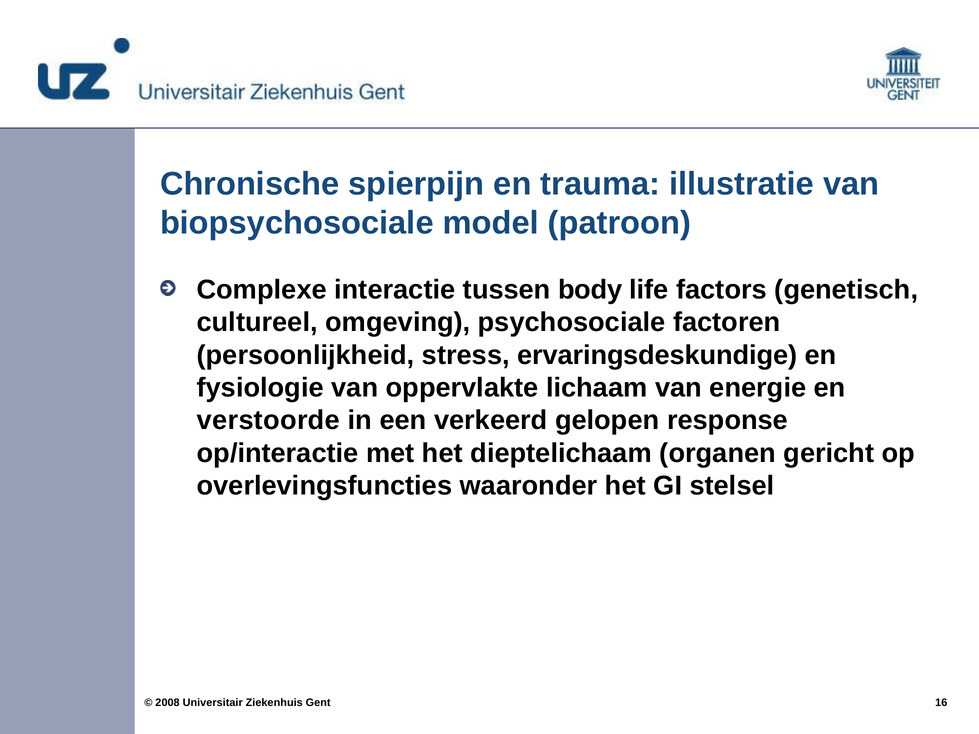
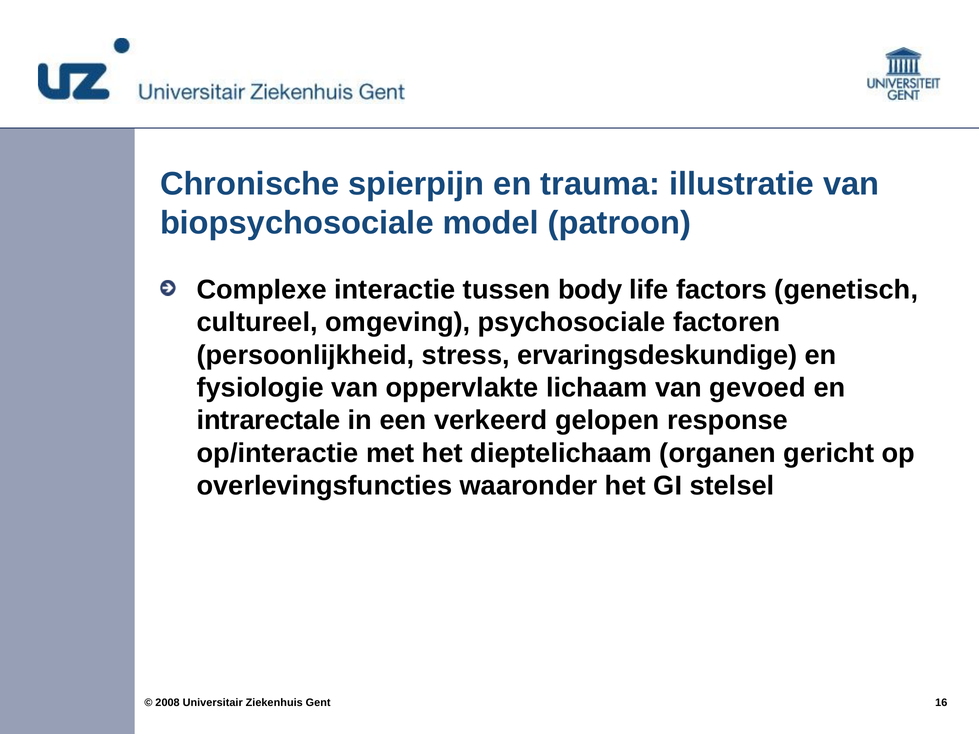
energie: energie -> gevoed (758, 388)
verstoorde: verstoorde -> intrarectale (269, 421)
